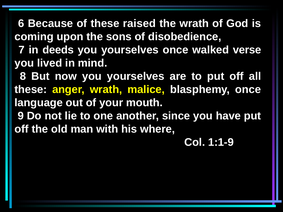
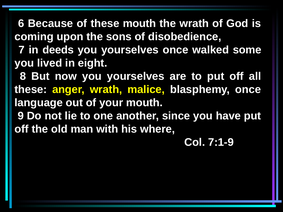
these raised: raised -> mouth (139, 24)
verse: verse -> some (247, 50)
mind: mind -> eight (93, 63)
1:1-9: 1:1-9 -> 7:1-9 (221, 142)
